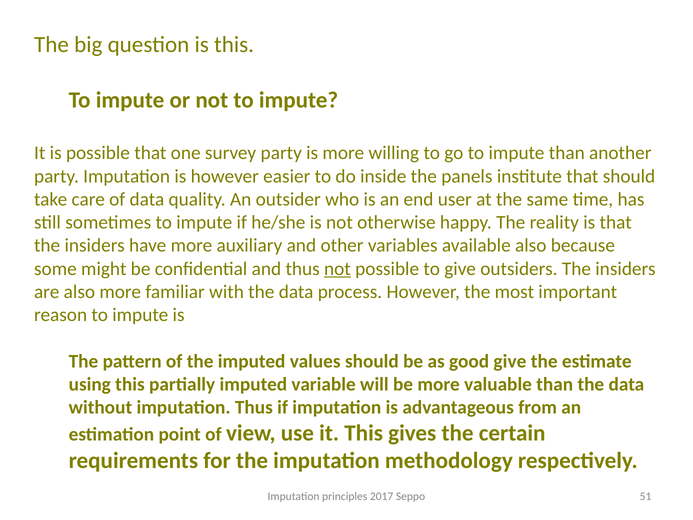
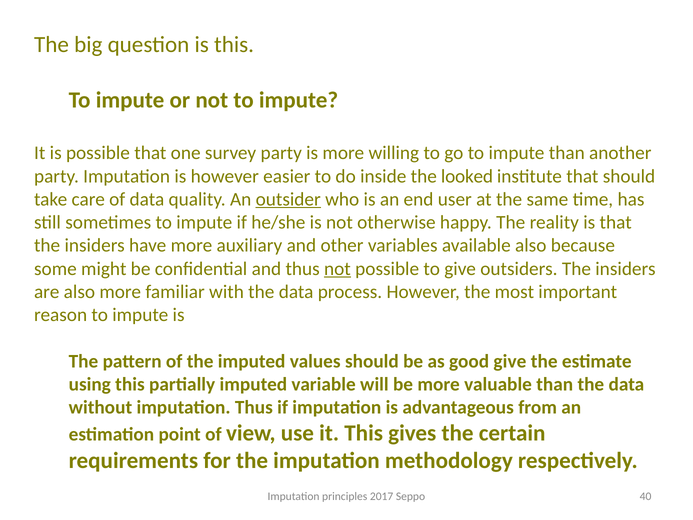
panels: panels -> looked (467, 176)
outsider underline: none -> present (288, 199)
51: 51 -> 40 (646, 496)
